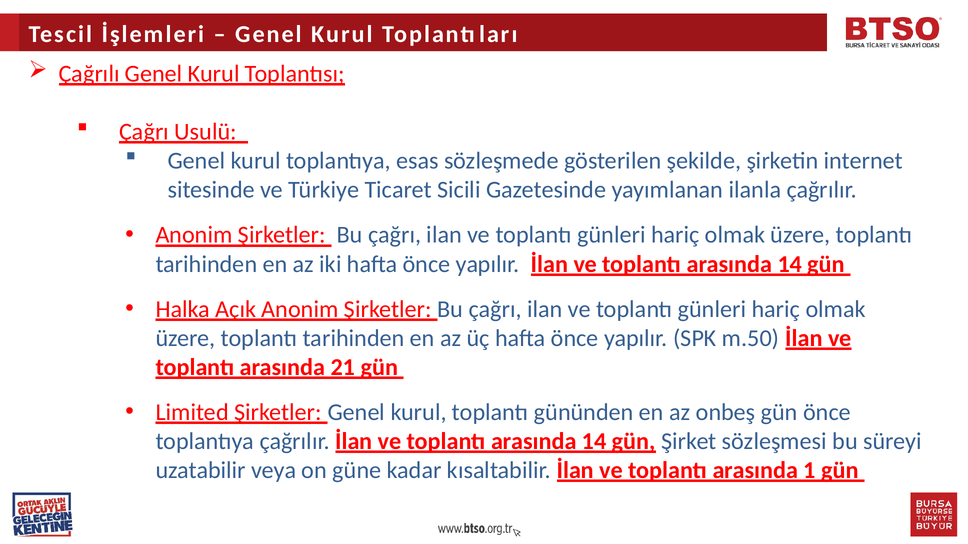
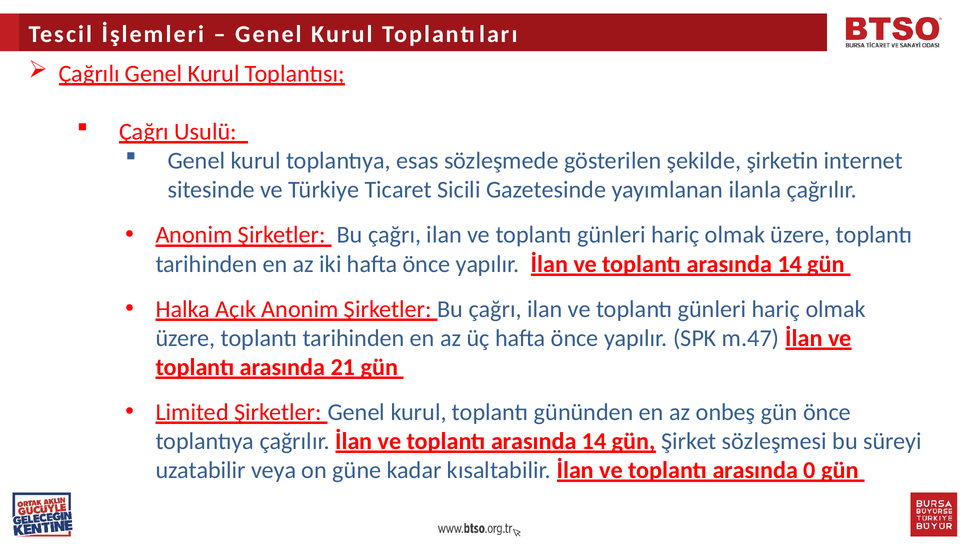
m.50: m.50 -> m.47 (751, 338)
1: 1 -> 0 (810, 471)
